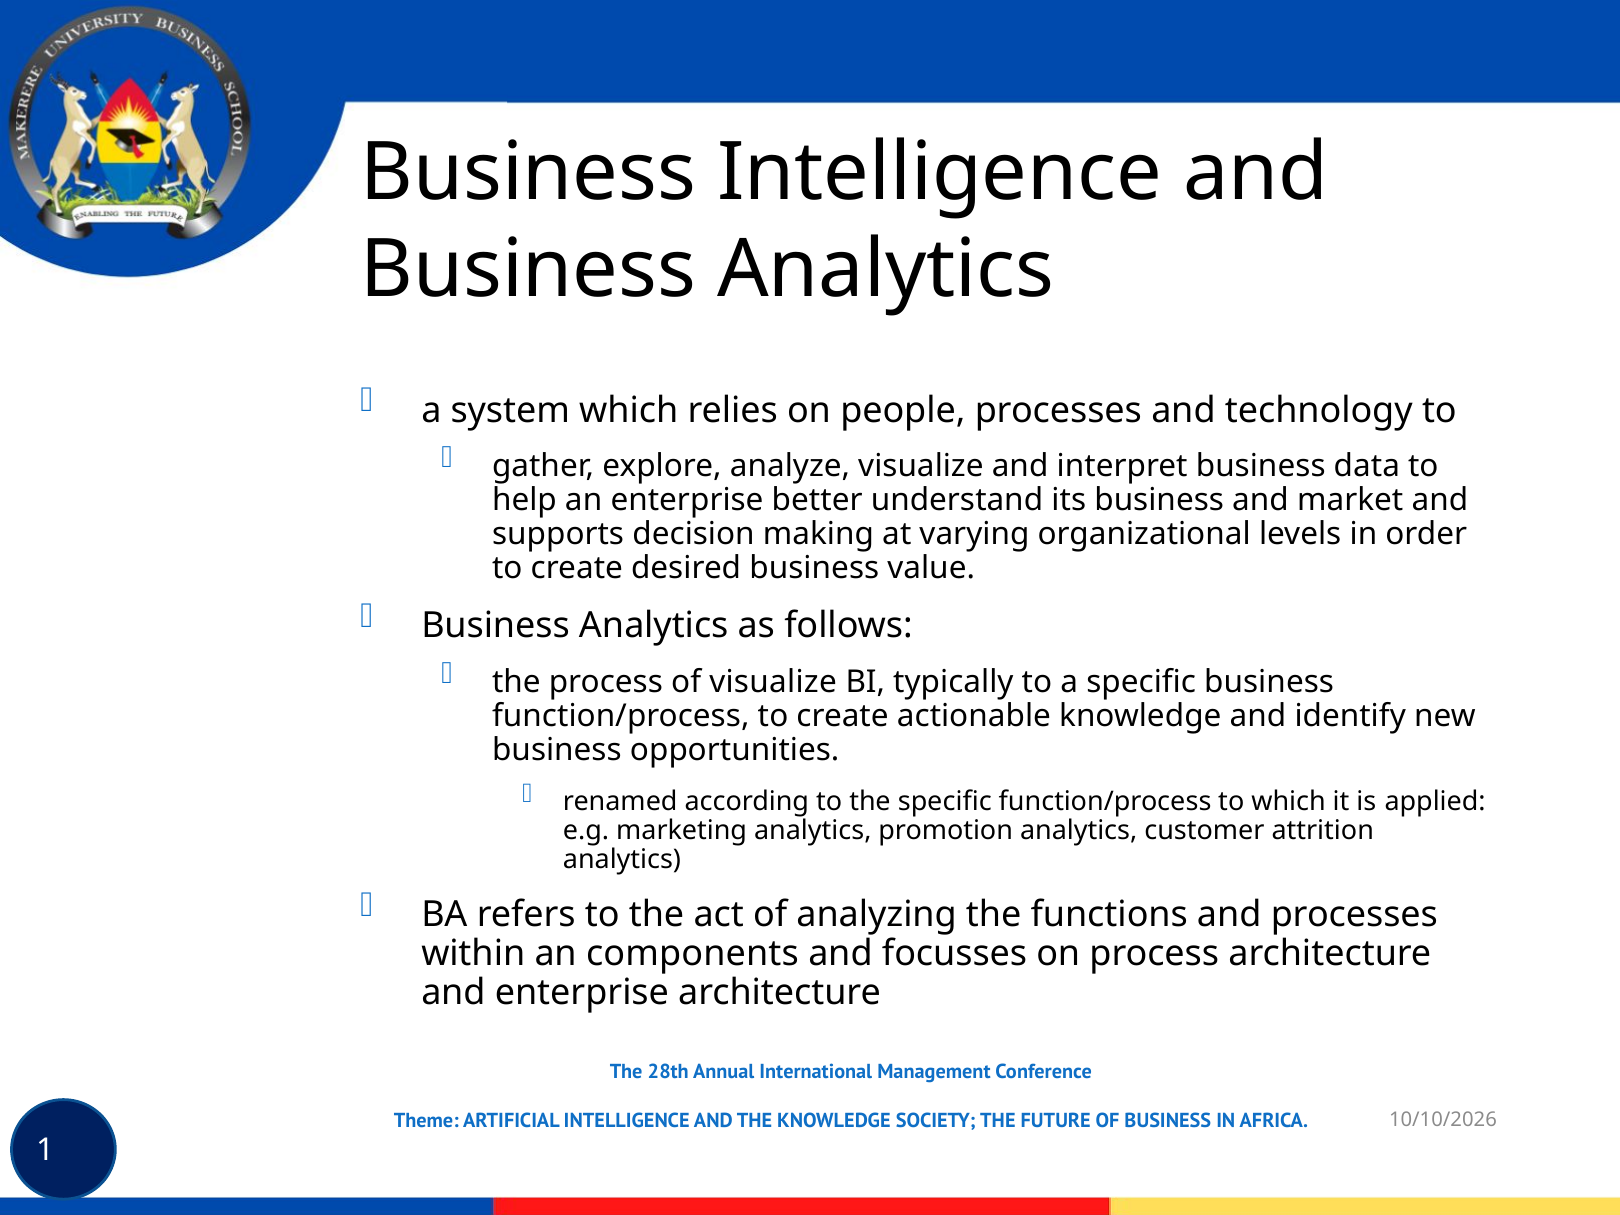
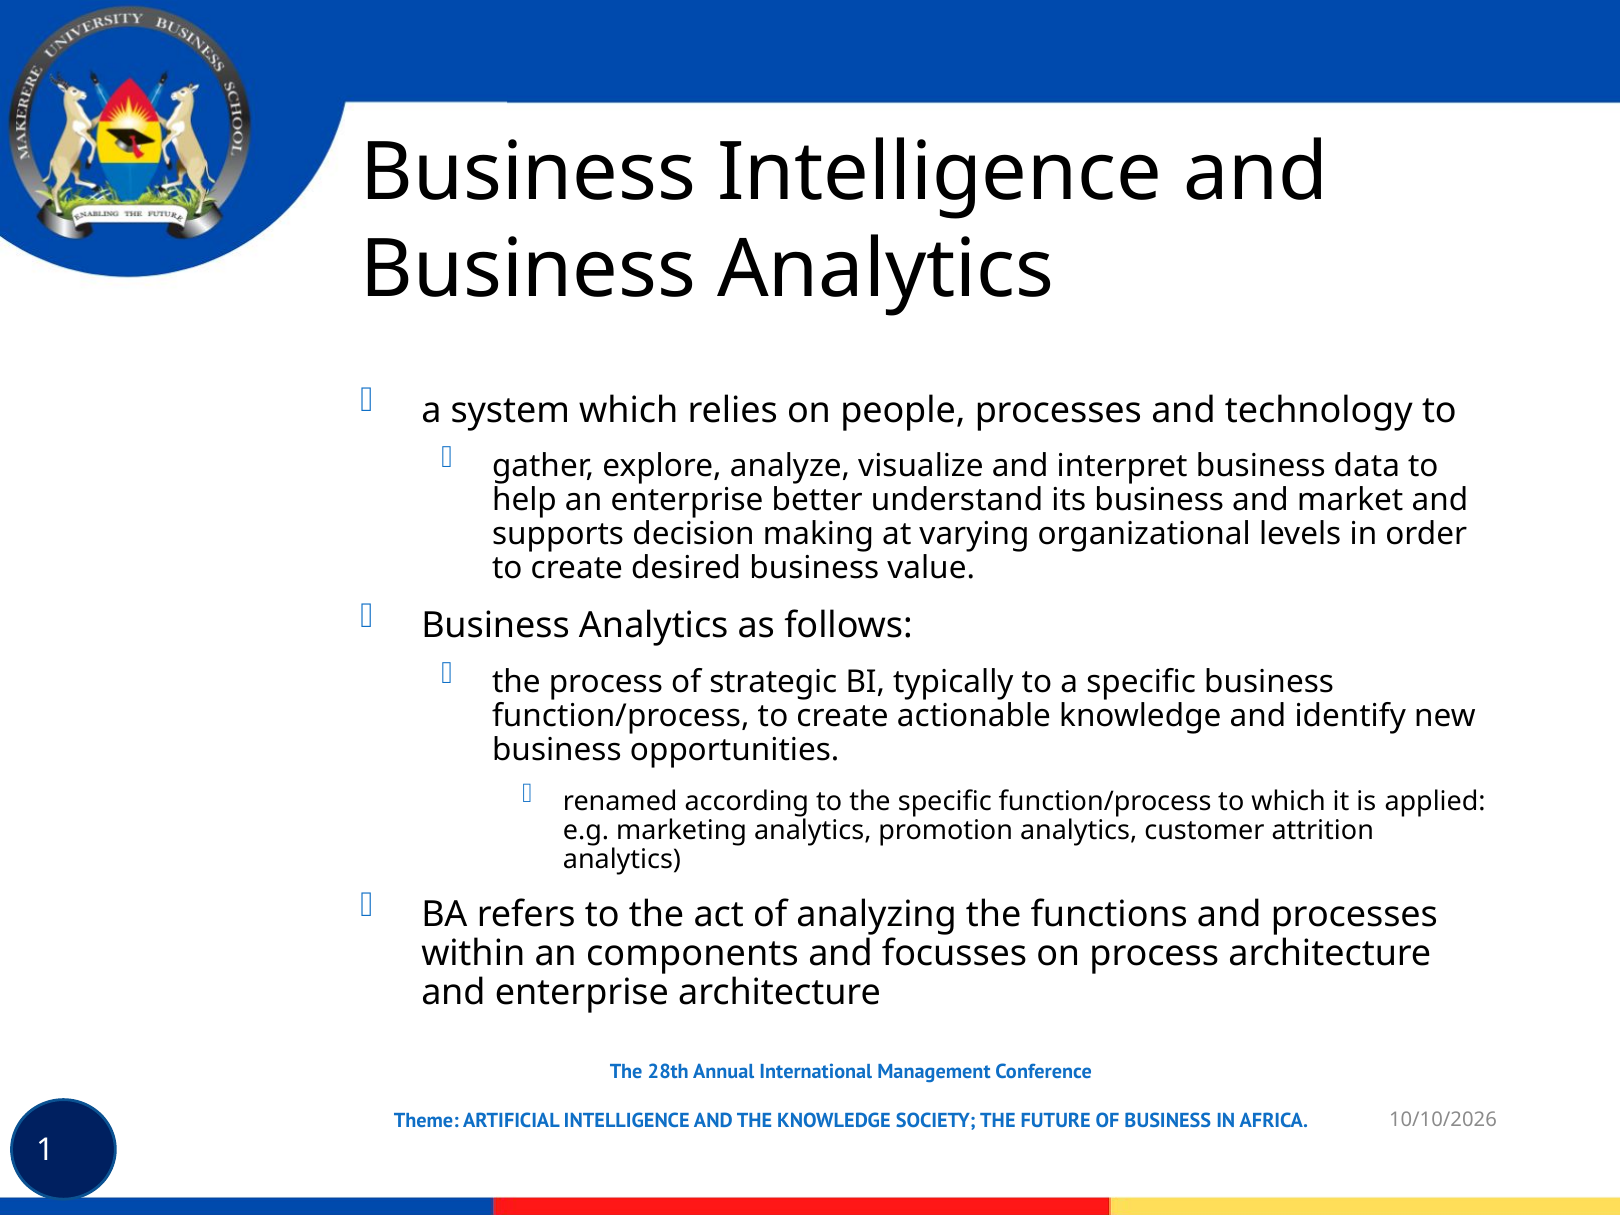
of visualize: visualize -> strategic (773, 682)
